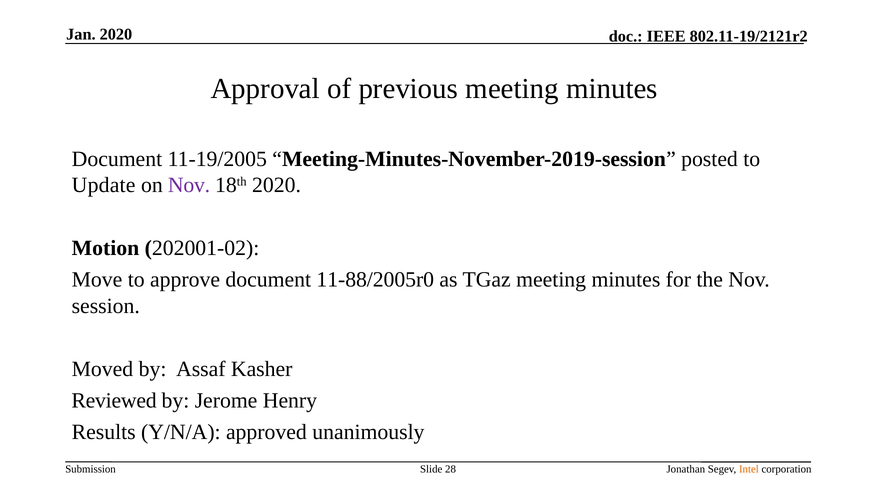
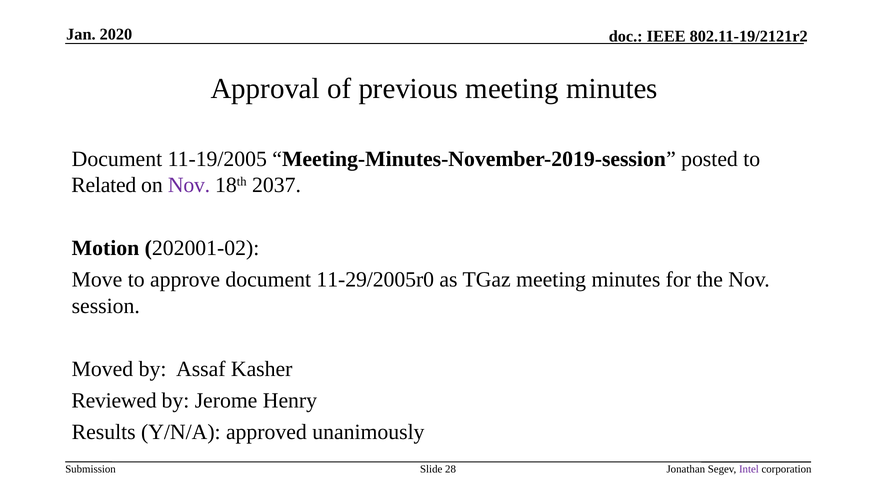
Update: Update -> Related (104, 185)
18th 2020: 2020 -> 2037 (277, 185)
11-88/2005r0: 11-88/2005r0 -> 11-29/2005r0 (375, 280)
Intel colour: orange -> purple (749, 469)
